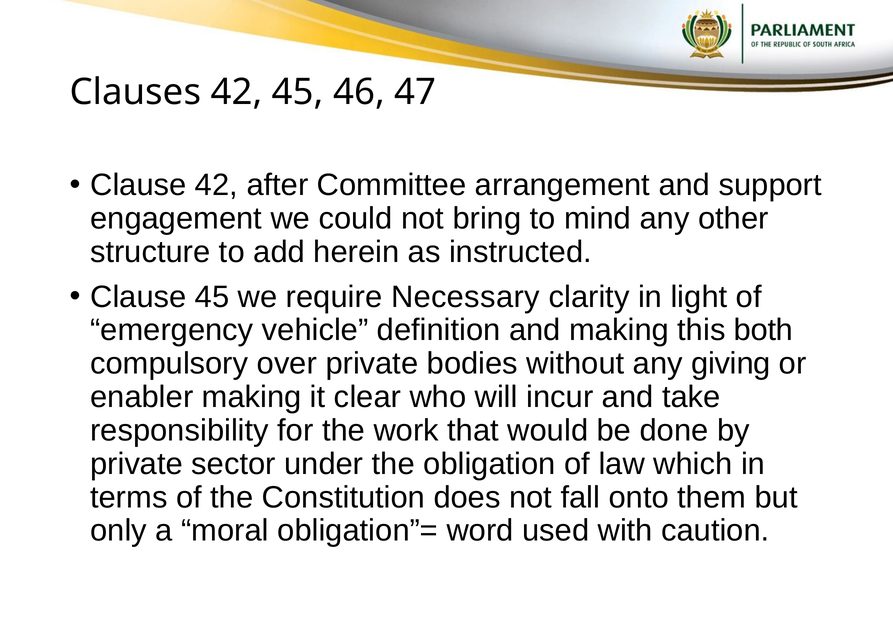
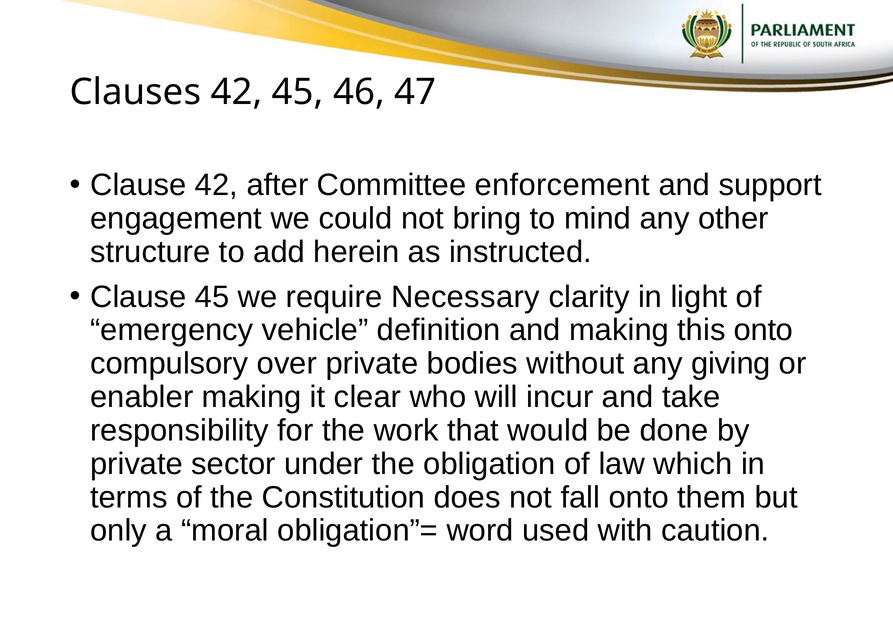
arrangement: arrangement -> enforcement (562, 185)
this both: both -> onto (763, 330)
